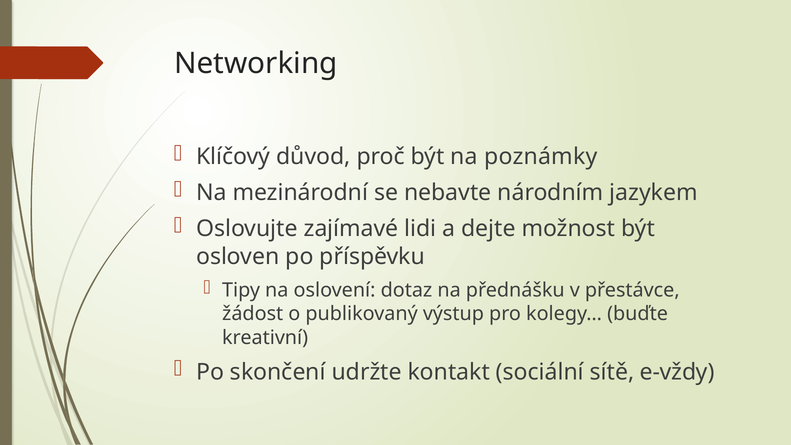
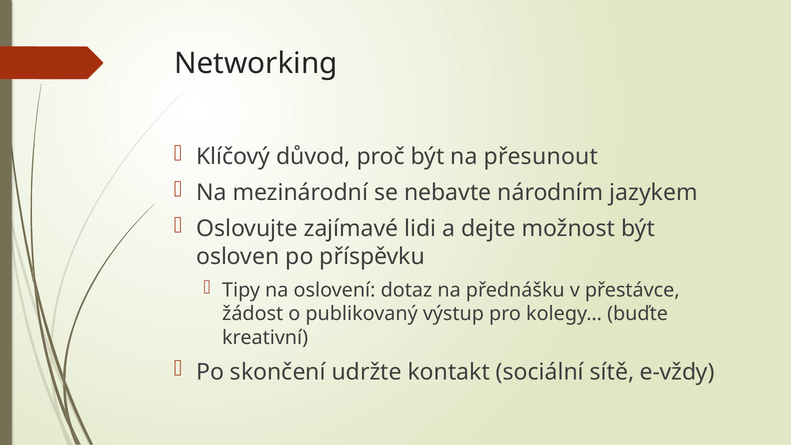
poznámky: poznámky -> přesunout (541, 157)
